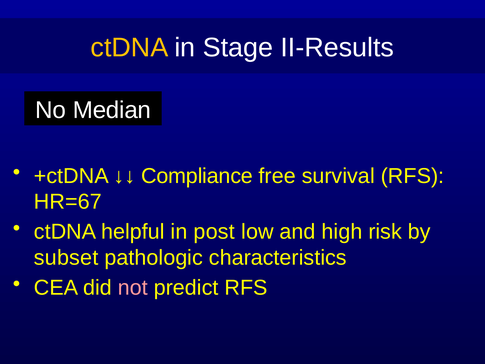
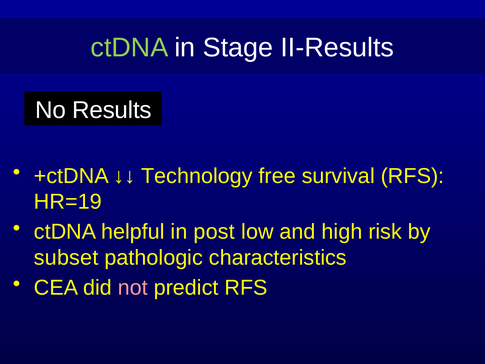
ctDNA colour: yellow -> light green (129, 48)
Median: Median -> Results (112, 110)
Compliance: Compliance -> Technology (197, 176)
HR=67: HR=67 -> HR=19 (68, 202)
